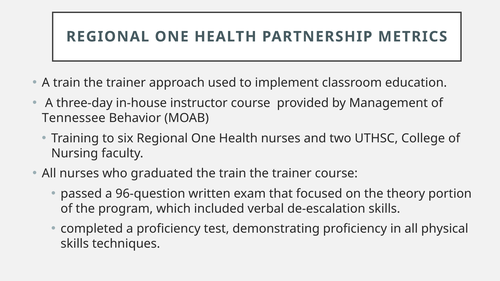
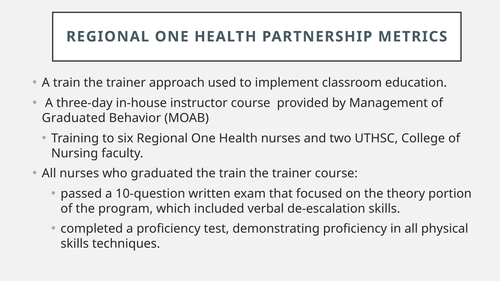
Tennessee: Tennessee -> Graduated (74, 118)
96-question: 96-question -> 10-question (150, 194)
